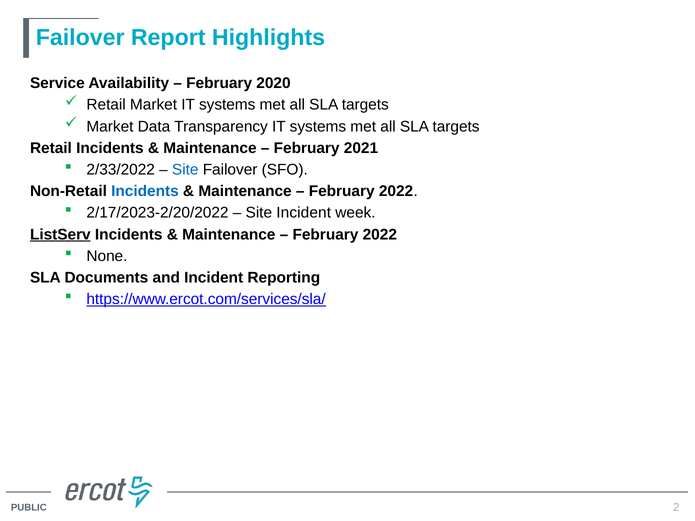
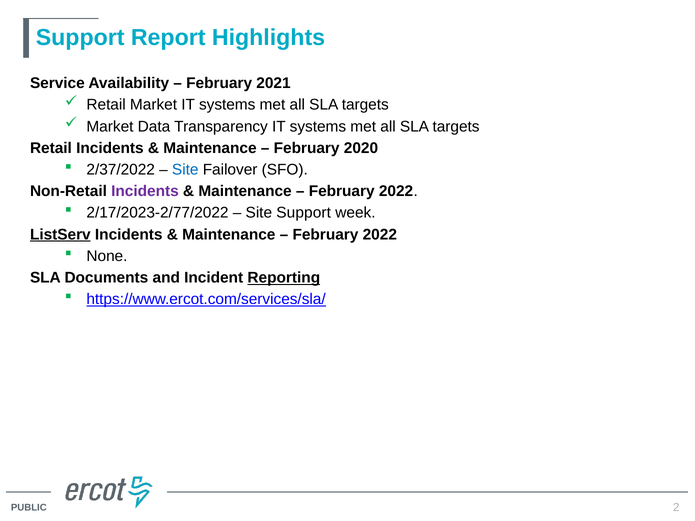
Failover: Failover -> Support (80, 37)
2020: 2020 -> 2021 (273, 83)
2021: 2021 -> 2020 (361, 148)
2/33/2022: 2/33/2022 -> 2/37/2022 (121, 170)
Incidents colour: blue -> purple (145, 191)
2/17/2023-2/20/2022: 2/17/2023-2/20/2022 -> 2/17/2023-2/77/2022 (158, 213)
Site Incident: Incident -> Support (304, 213)
Reporting underline: none -> present (284, 278)
